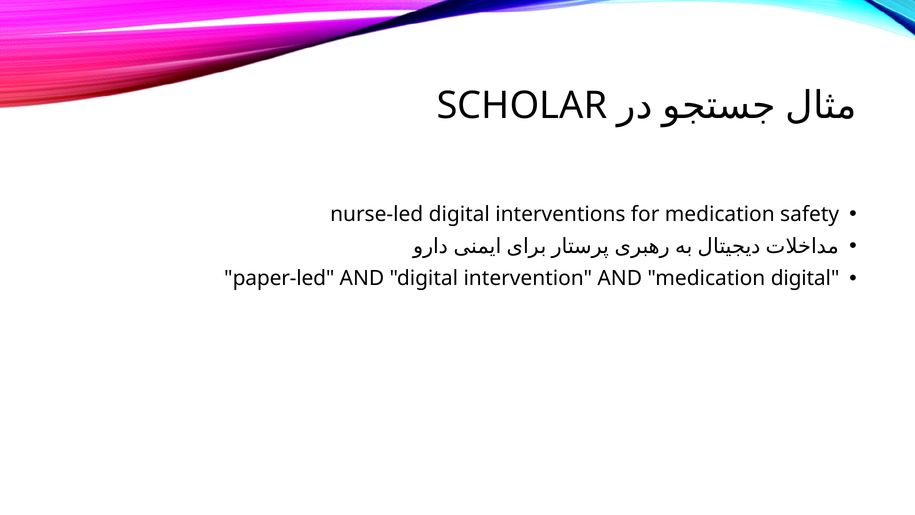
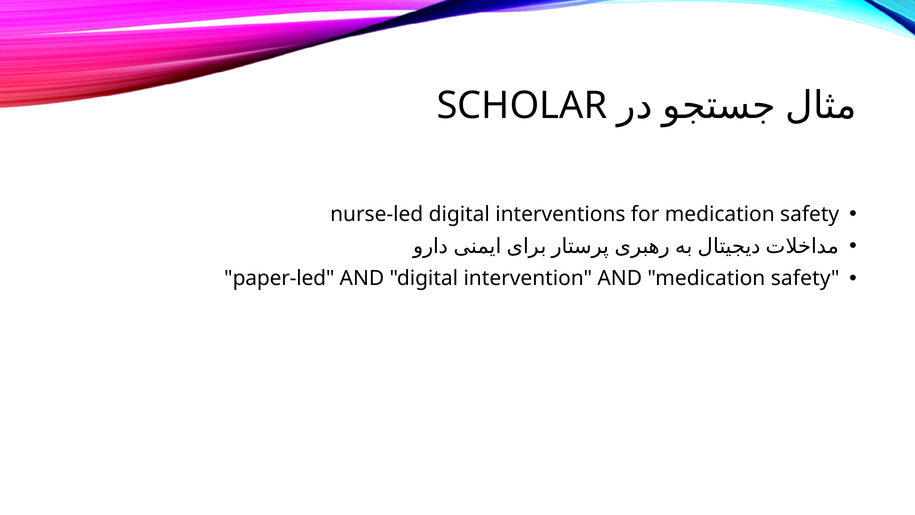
AND medication digital: digital -> safety (801, 278)
